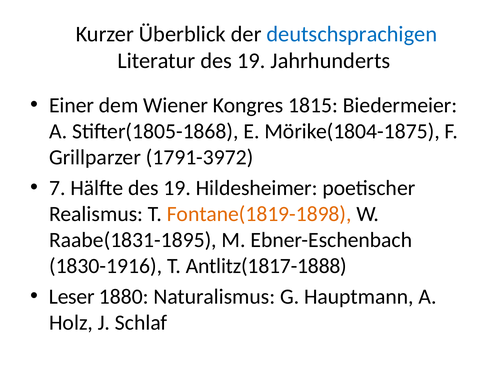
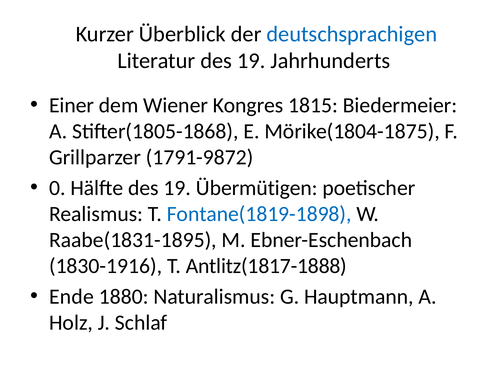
1791-3972: 1791-3972 -> 1791-9872 (200, 157)
7: 7 -> 0 (57, 188)
Hildesheimer: Hildesheimer -> Übermütigen (257, 188)
Fontane(1819-1898 colour: orange -> blue (259, 214)
Leser: Leser -> Ende (72, 297)
